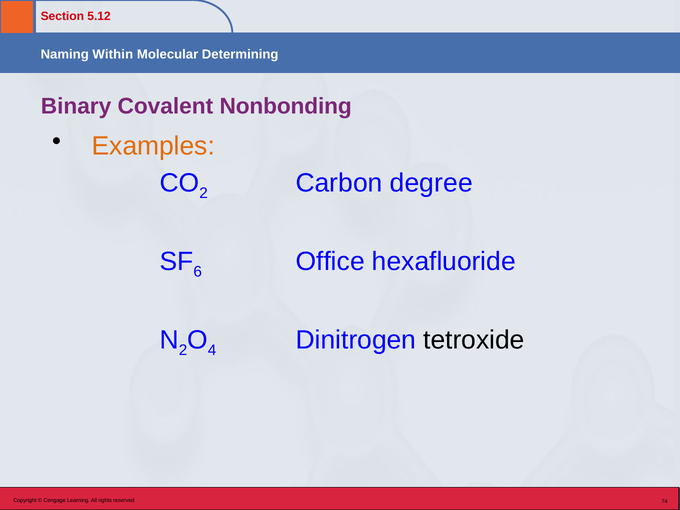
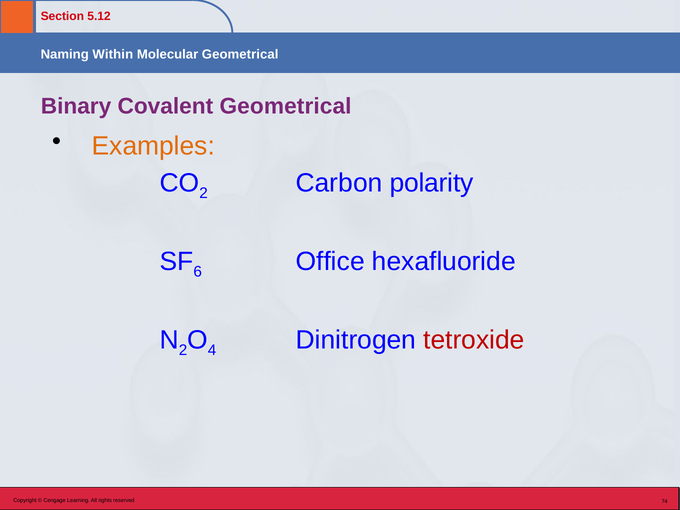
Determining: Determining -> Geometrical (240, 55)
Covalent Nonbonding: Nonbonding -> Geometrical (286, 106)
degree: degree -> polarity (432, 183)
tetroxide colour: black -> red (474, 340)
